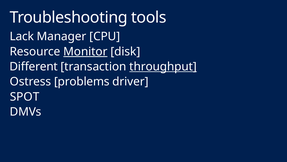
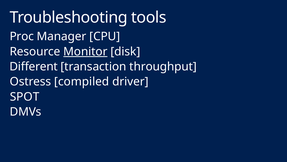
Lack: Lack -> Proc (22, 36)
throughput underline: present -> none (163, 66)
problems: problems -> compiled (82, 81)
